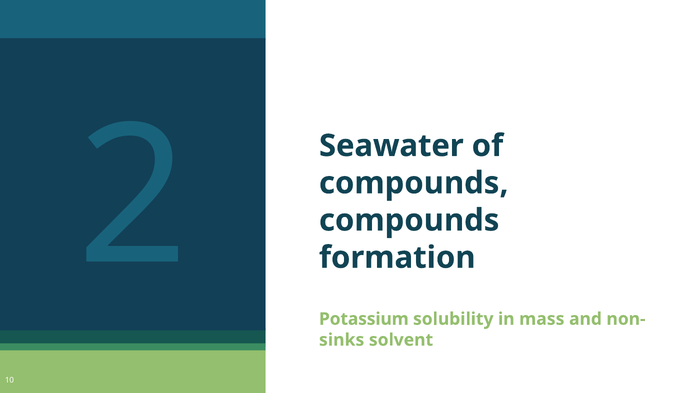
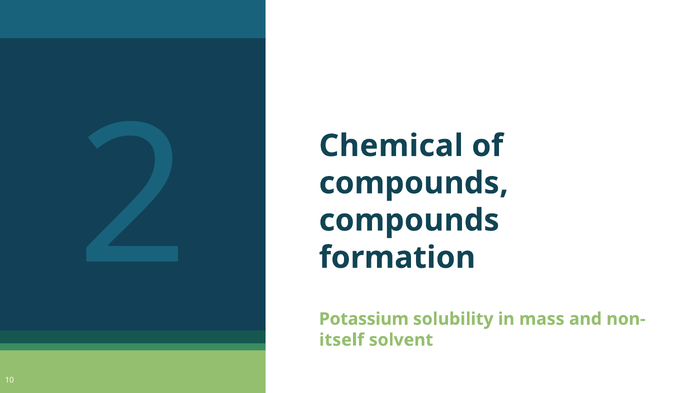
Seawater: Seawater -> Chemical (391, 146)
sinks: sinks -> itself (342, 340)
